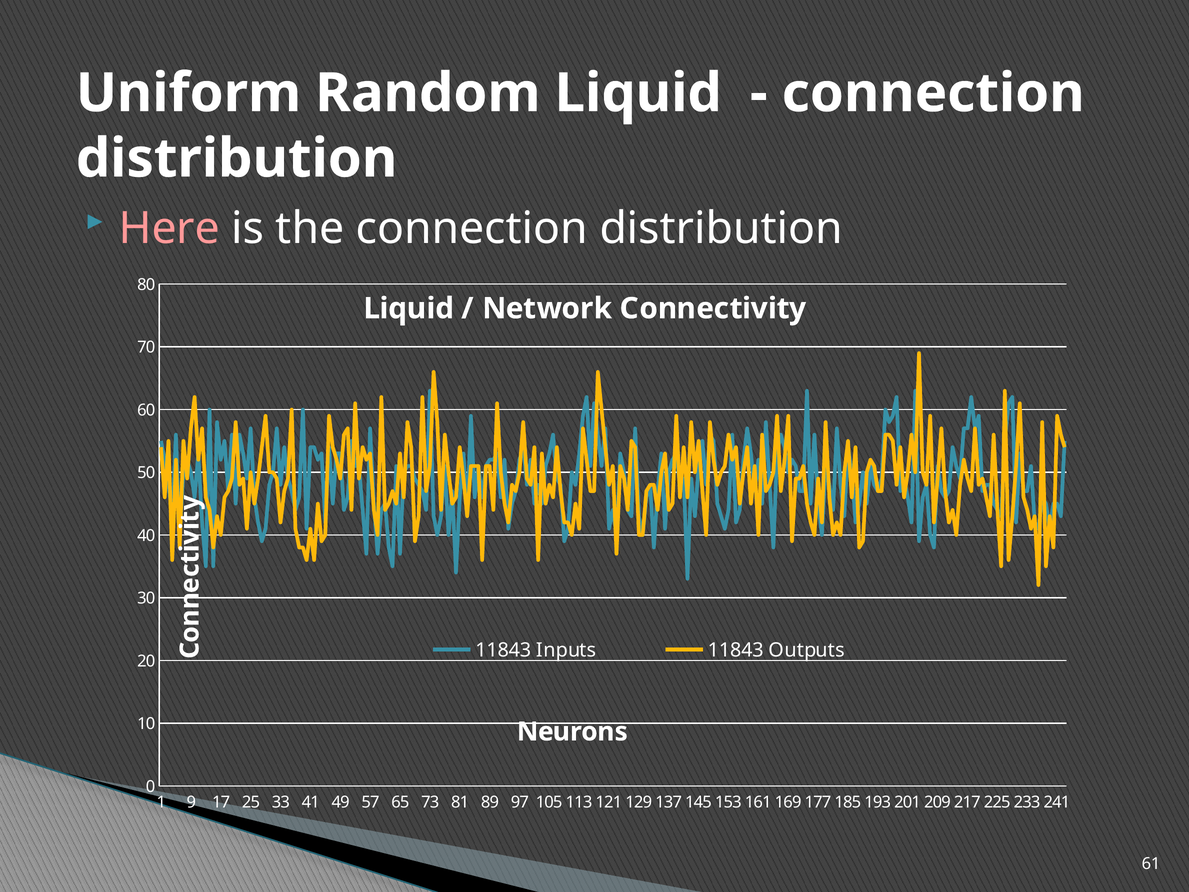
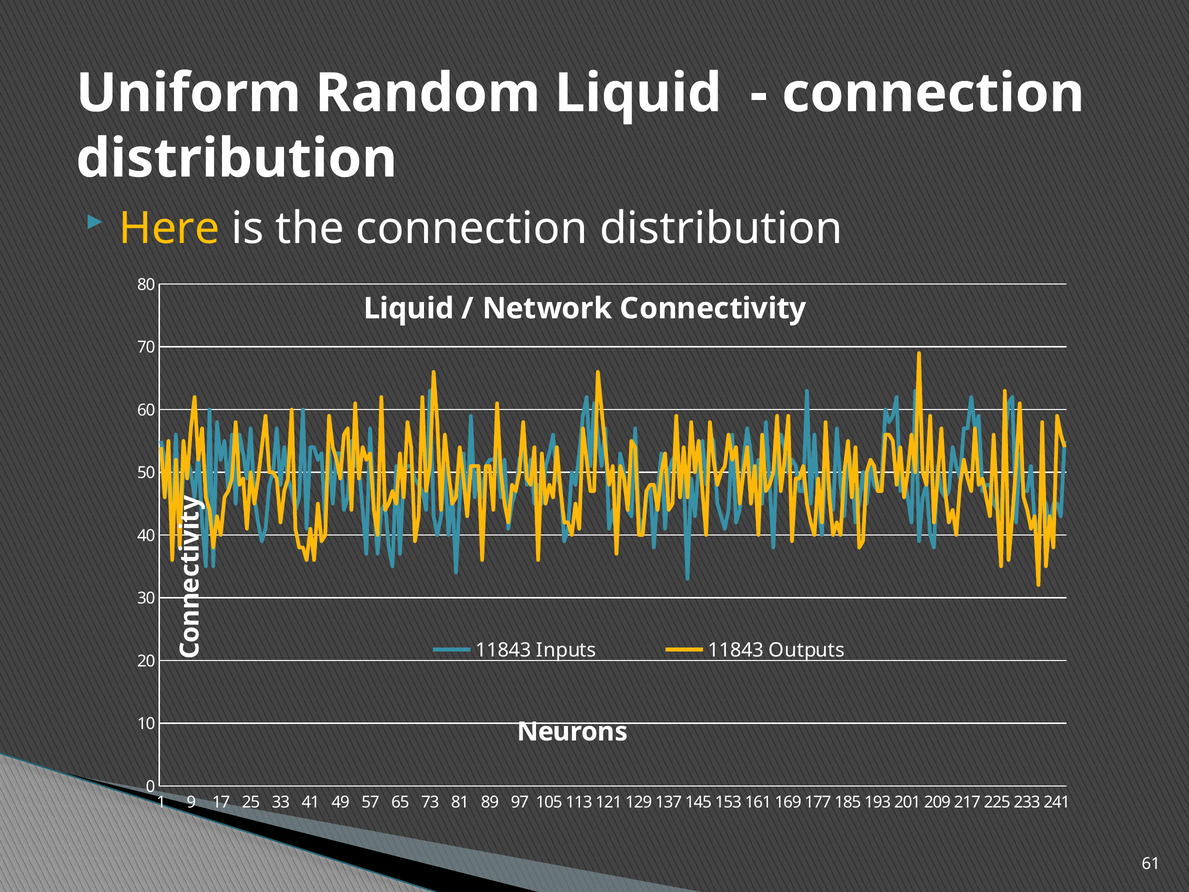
Here colour: pink -> yellow (169, 228)
